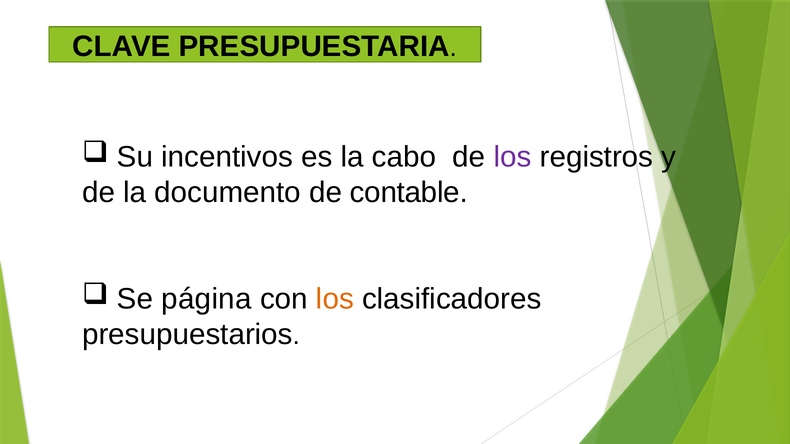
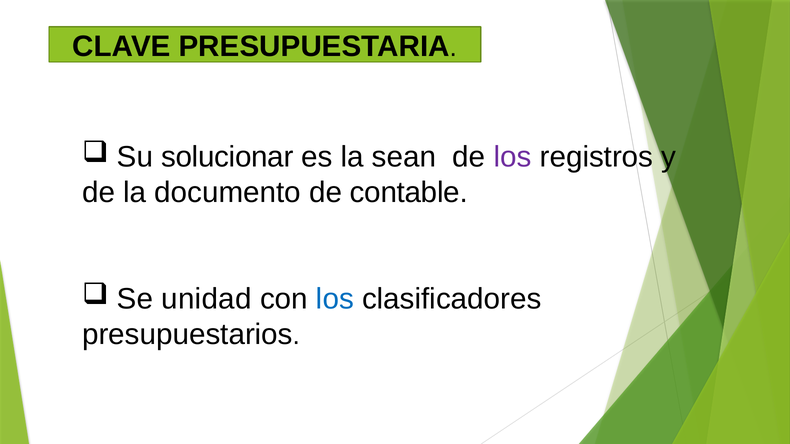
incentivos: incentivos -> solucionar (227, 157)
cabo: cabo -> sean (404, 157)
página: página -> unidad (206, 299)
los colour: orange -> blue (335, 299)
